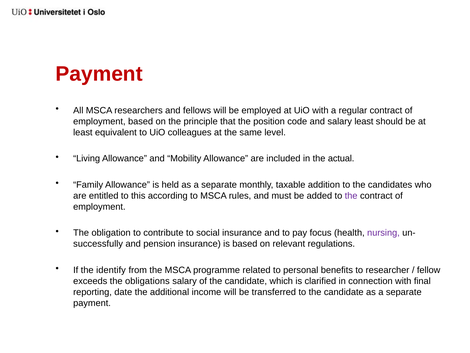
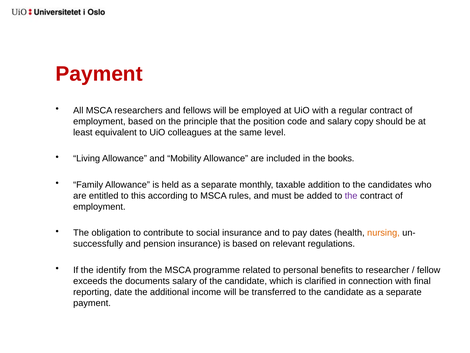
salary least: least -> copy (364, 121)
actual: actual -> books (341, 158)
focus: focus -> dates (321, 233)
nursing colour: purple -> orange (383, 233)
obligations: obligations -> documents (147, 281)
